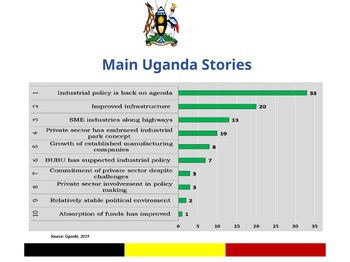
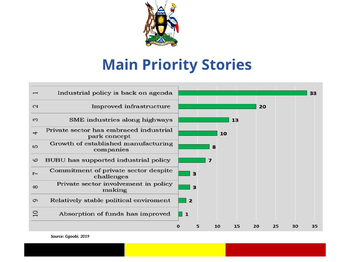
Uganda: Uganda -> Priority (170, 65)
